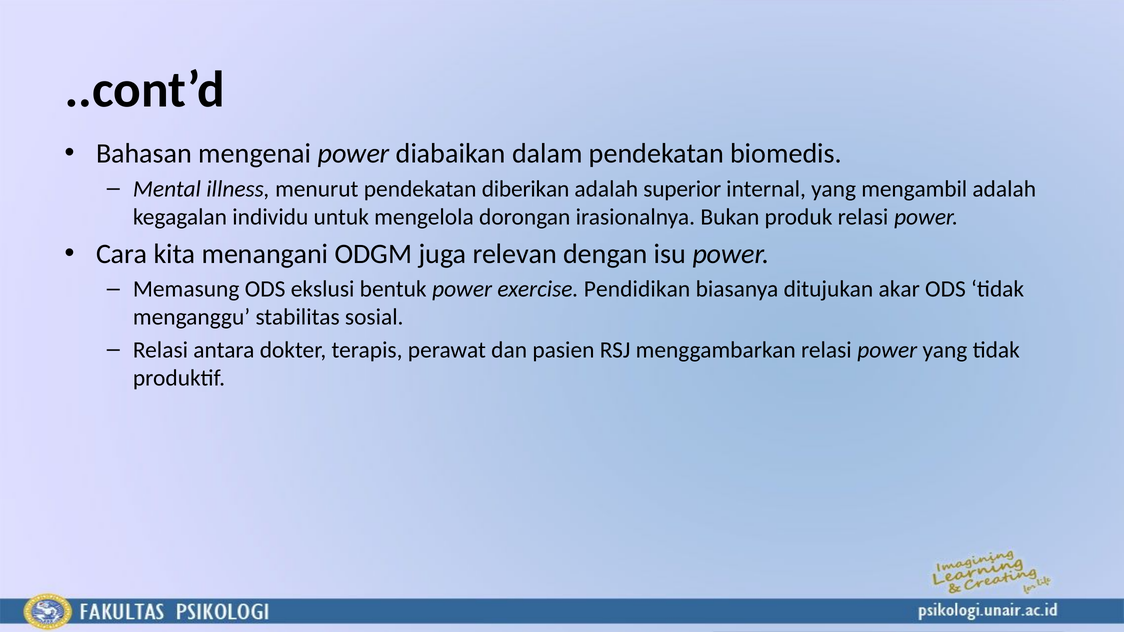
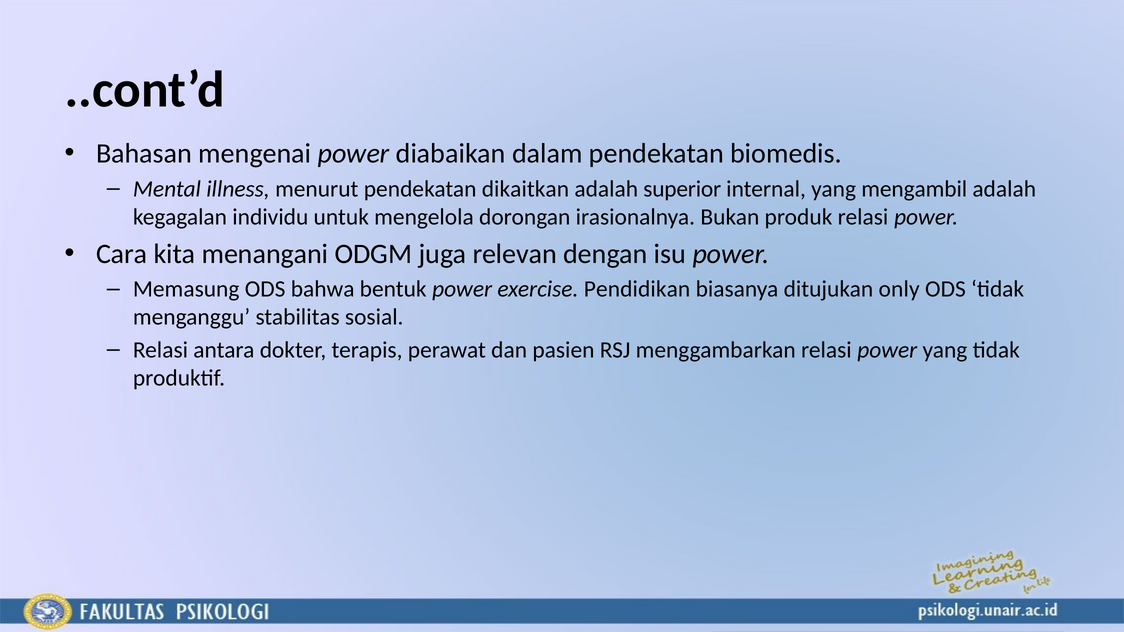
diberikan: diberikan -> dikaitkan (525, 189)
ekslusi: ekslusi -> bahwa (323, 289)
akar: akar -> only (899, 289)
